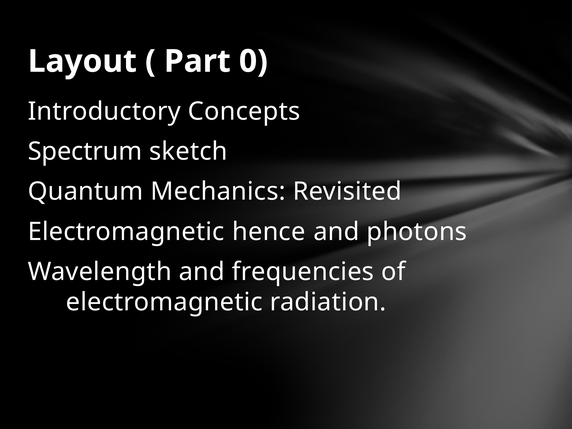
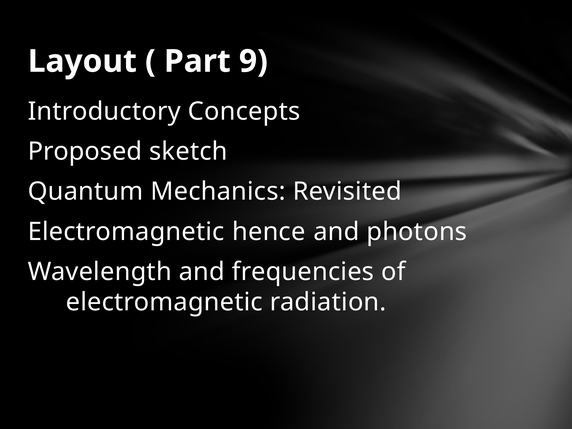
0: 0 -> 9 (253, 61)
Spectrum: Spectrum -> Proposed (85, 151)
